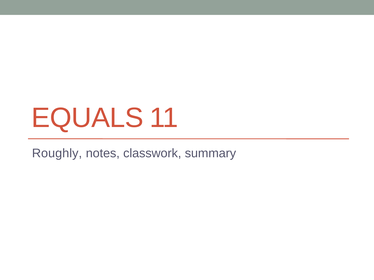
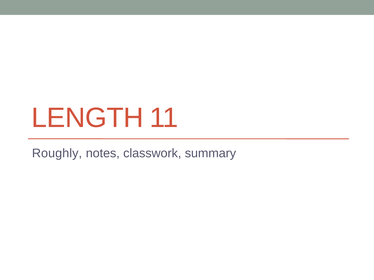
EQUALS: EQUALS -> LENGTH (88, 118)
